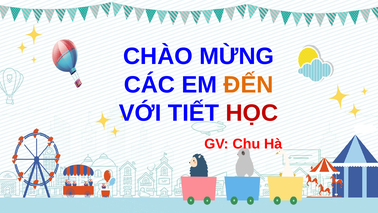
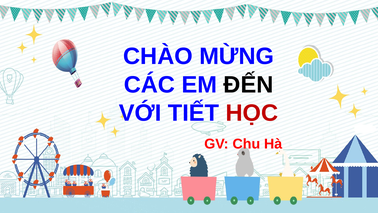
ĐẾN colour: orange -> black (248, 85)
